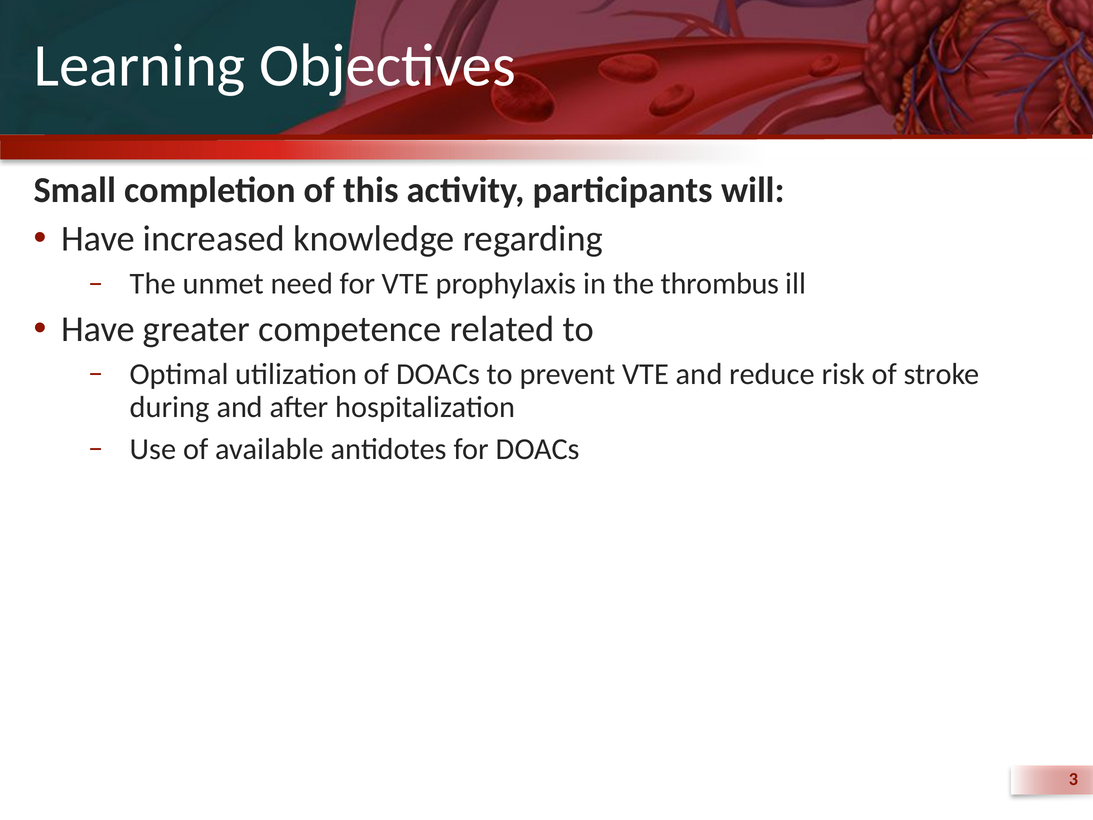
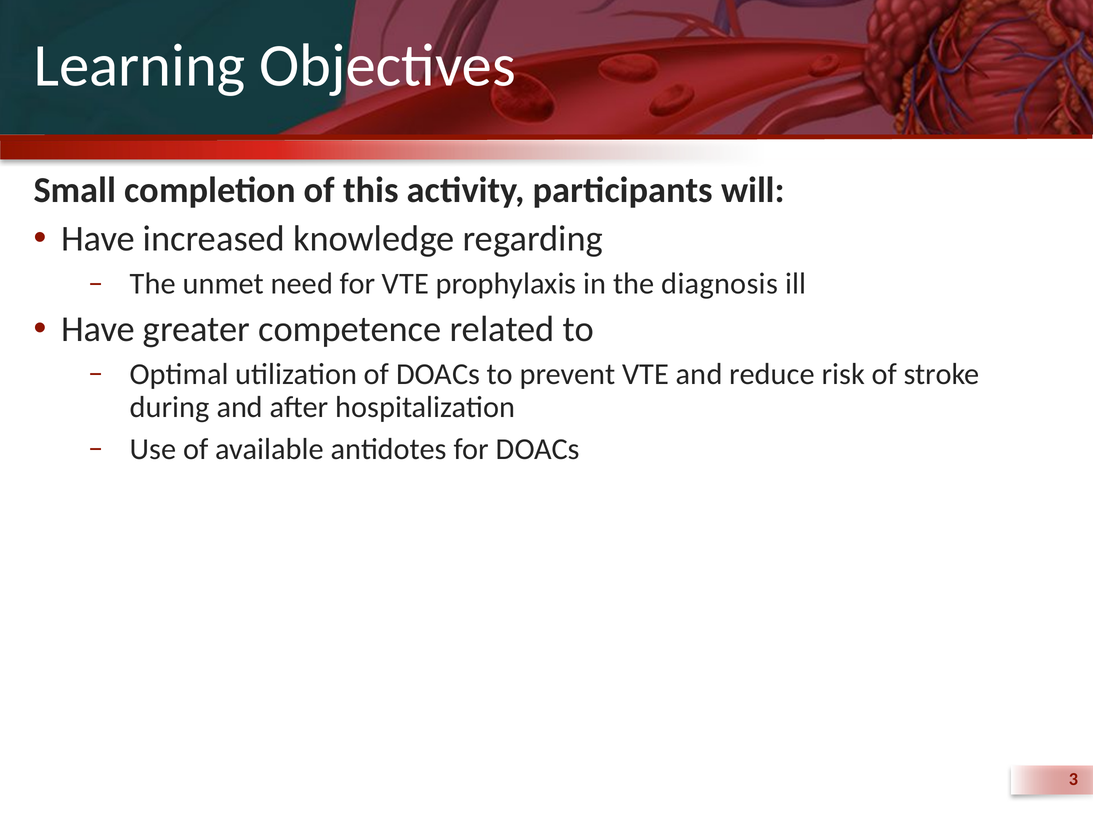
thrombus: thrombus -> diagnosis (720, 284)
